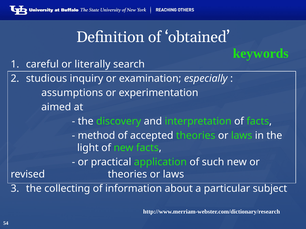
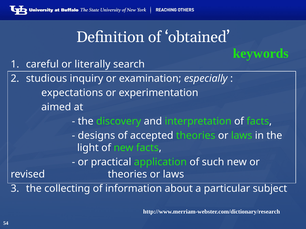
assumptions: assumptions -> expectations (72, 93)
method: method -> designs (96, 136)
